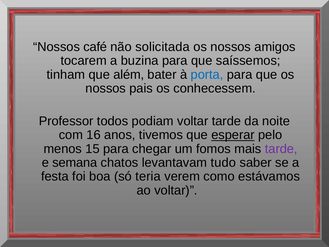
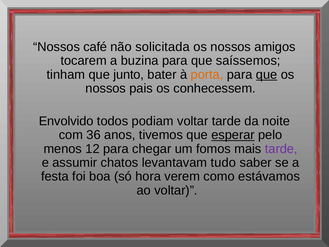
além: além -> junto (129, 74)
porta colour: blue -> orange (207, 74)
que underline: none -> present (267, 74)
Professor: Professor -> Envolvido (66, 121)
16: 16 -> 36 (94, 135)
15: 15 -> 12 (93, 149)
semana: semana -> assumir (75, 163)
teria: teria -> hora (148, 176)
